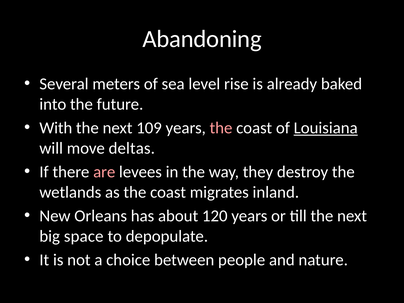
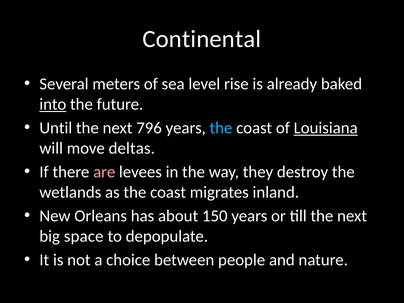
Abandoning: Abandoning -> Continental (202, 39)
into underline: none -> present (53, 104)
With: With -> Until (56, 128)
109: 109 -> 796 (149, 128)
the colour: pink -> light blue (221, 128)
120: 120 -> 150 (215, 216)
